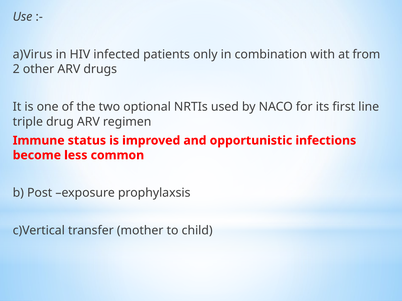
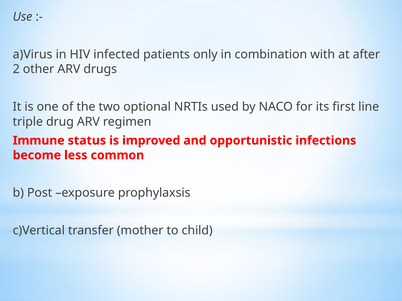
from: from -> after (366, 55)
